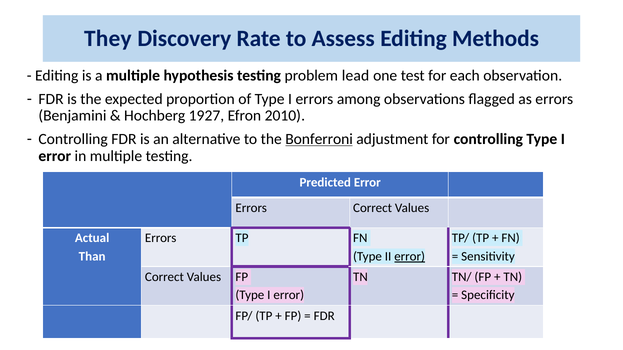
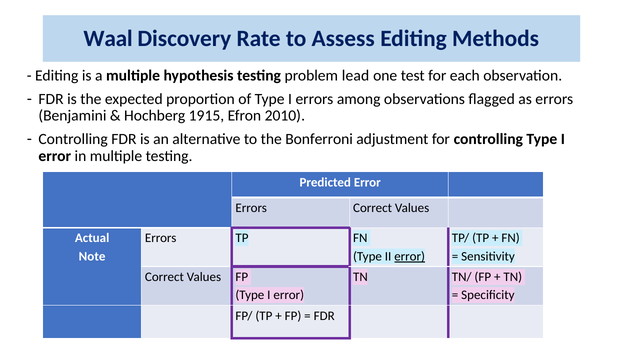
They: They -> Waal (108, 38)
1927: 1927 -> 1915 (206, 116)
Bonferroni underline: present -> none (319, 139)
Than: Than -> Note (92, 257)
